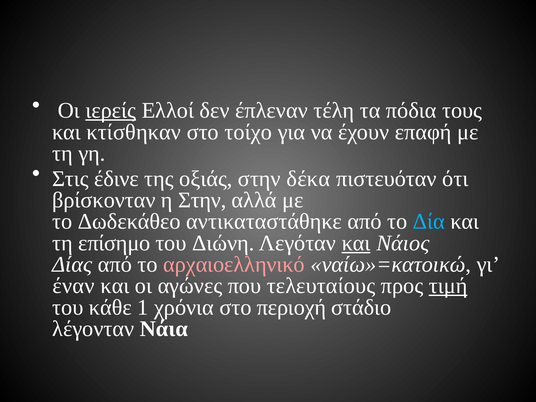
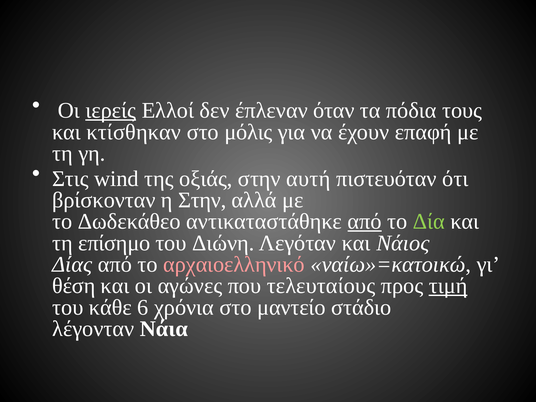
τέλη: τέλη -> όταν (334, 111)
τοίχο: τοίχο -> μόλις (248, 132)
έδινε: έδινε -> wind (116, 179)
δέκα: δέκα -> αυτή (308, 179)
από underline: none -> present (365, 222)
Δία colour: light blue -> light green (429, 222)
και underline: present -> none (356, 243)
έναν: έναν -> θέση (74, 286)
1: 1 -> 6 (143, 307)
περιοχή: περιοχή -> μαντείο (291, 307)
